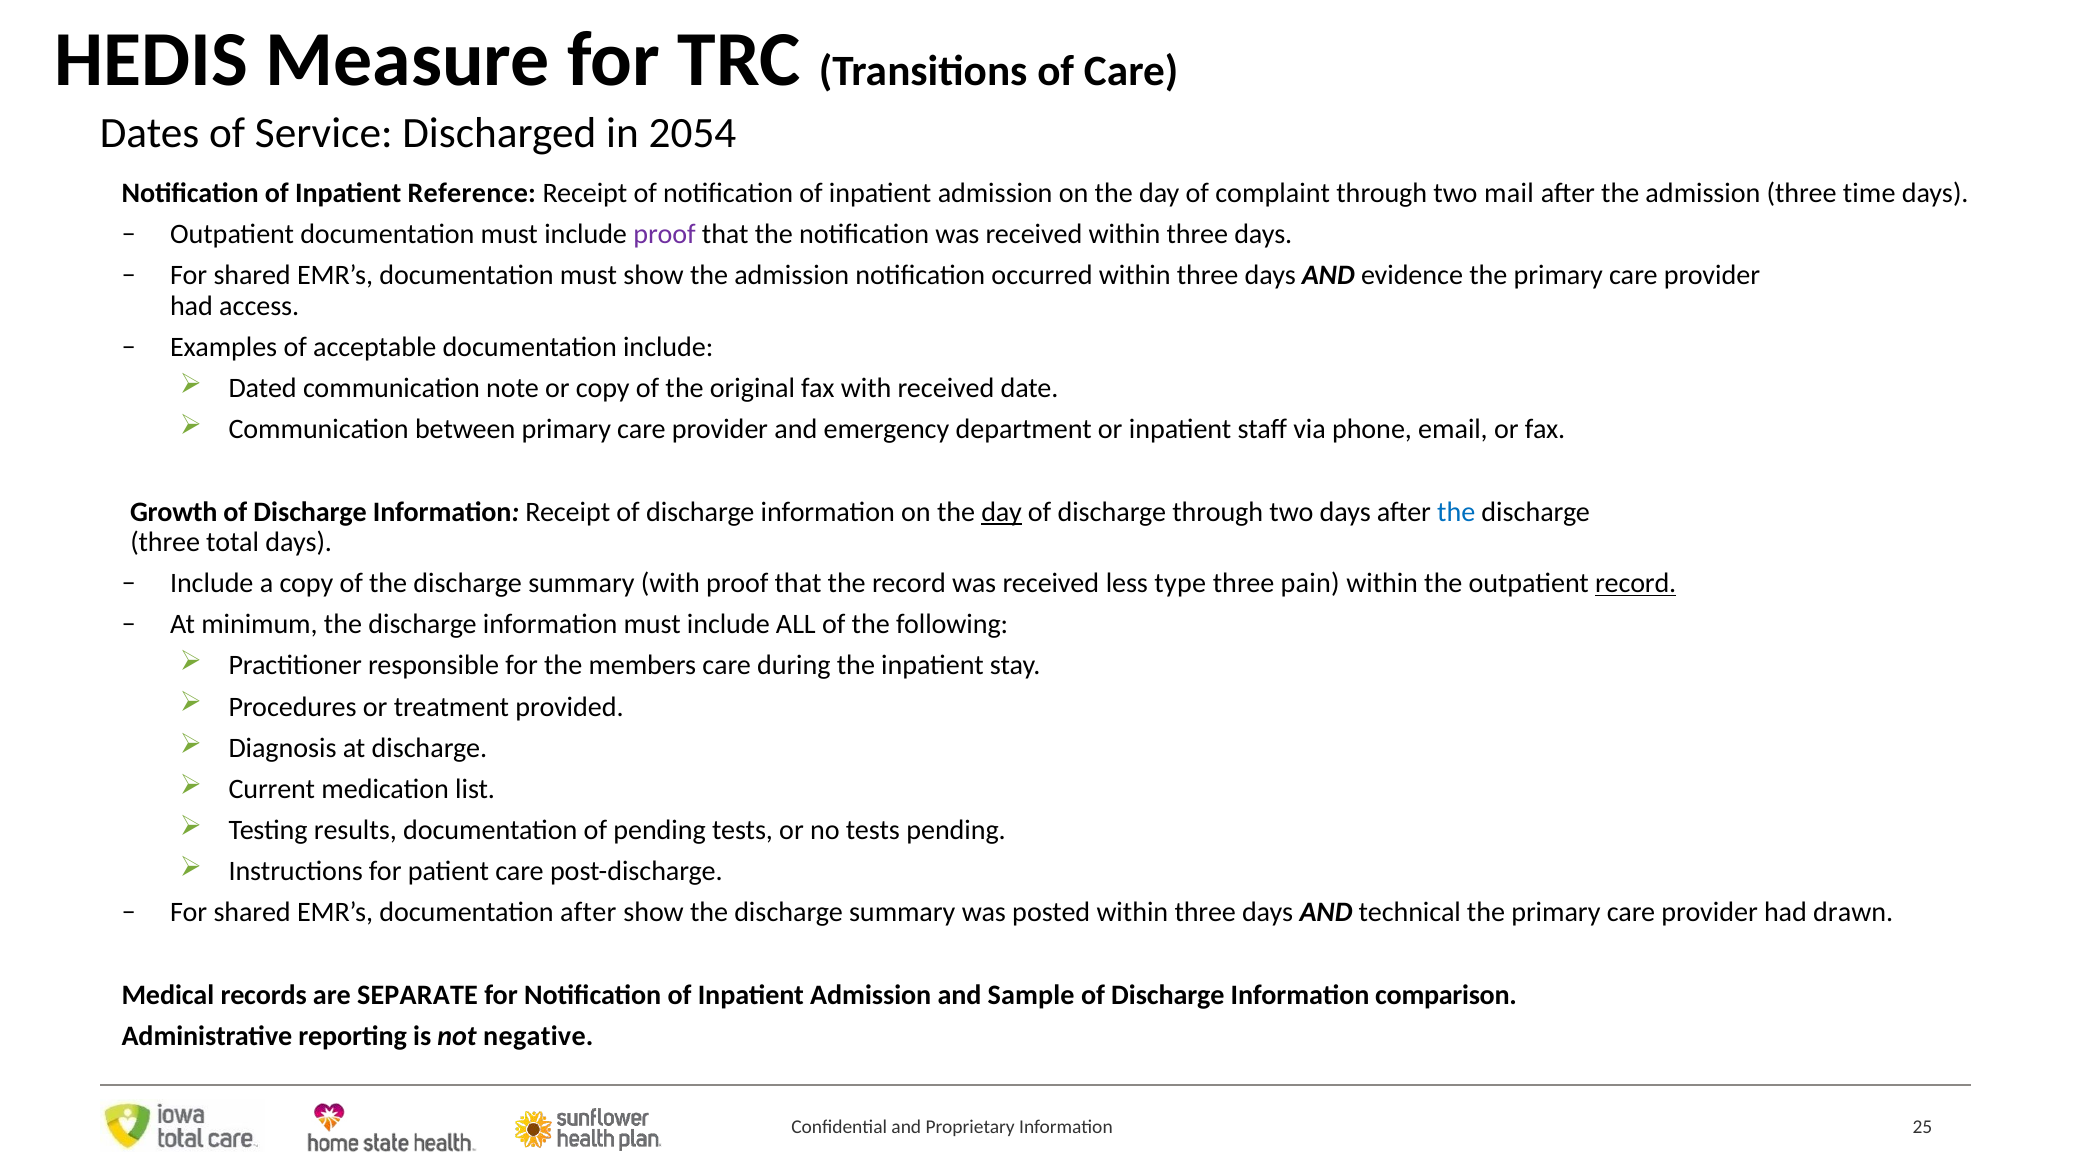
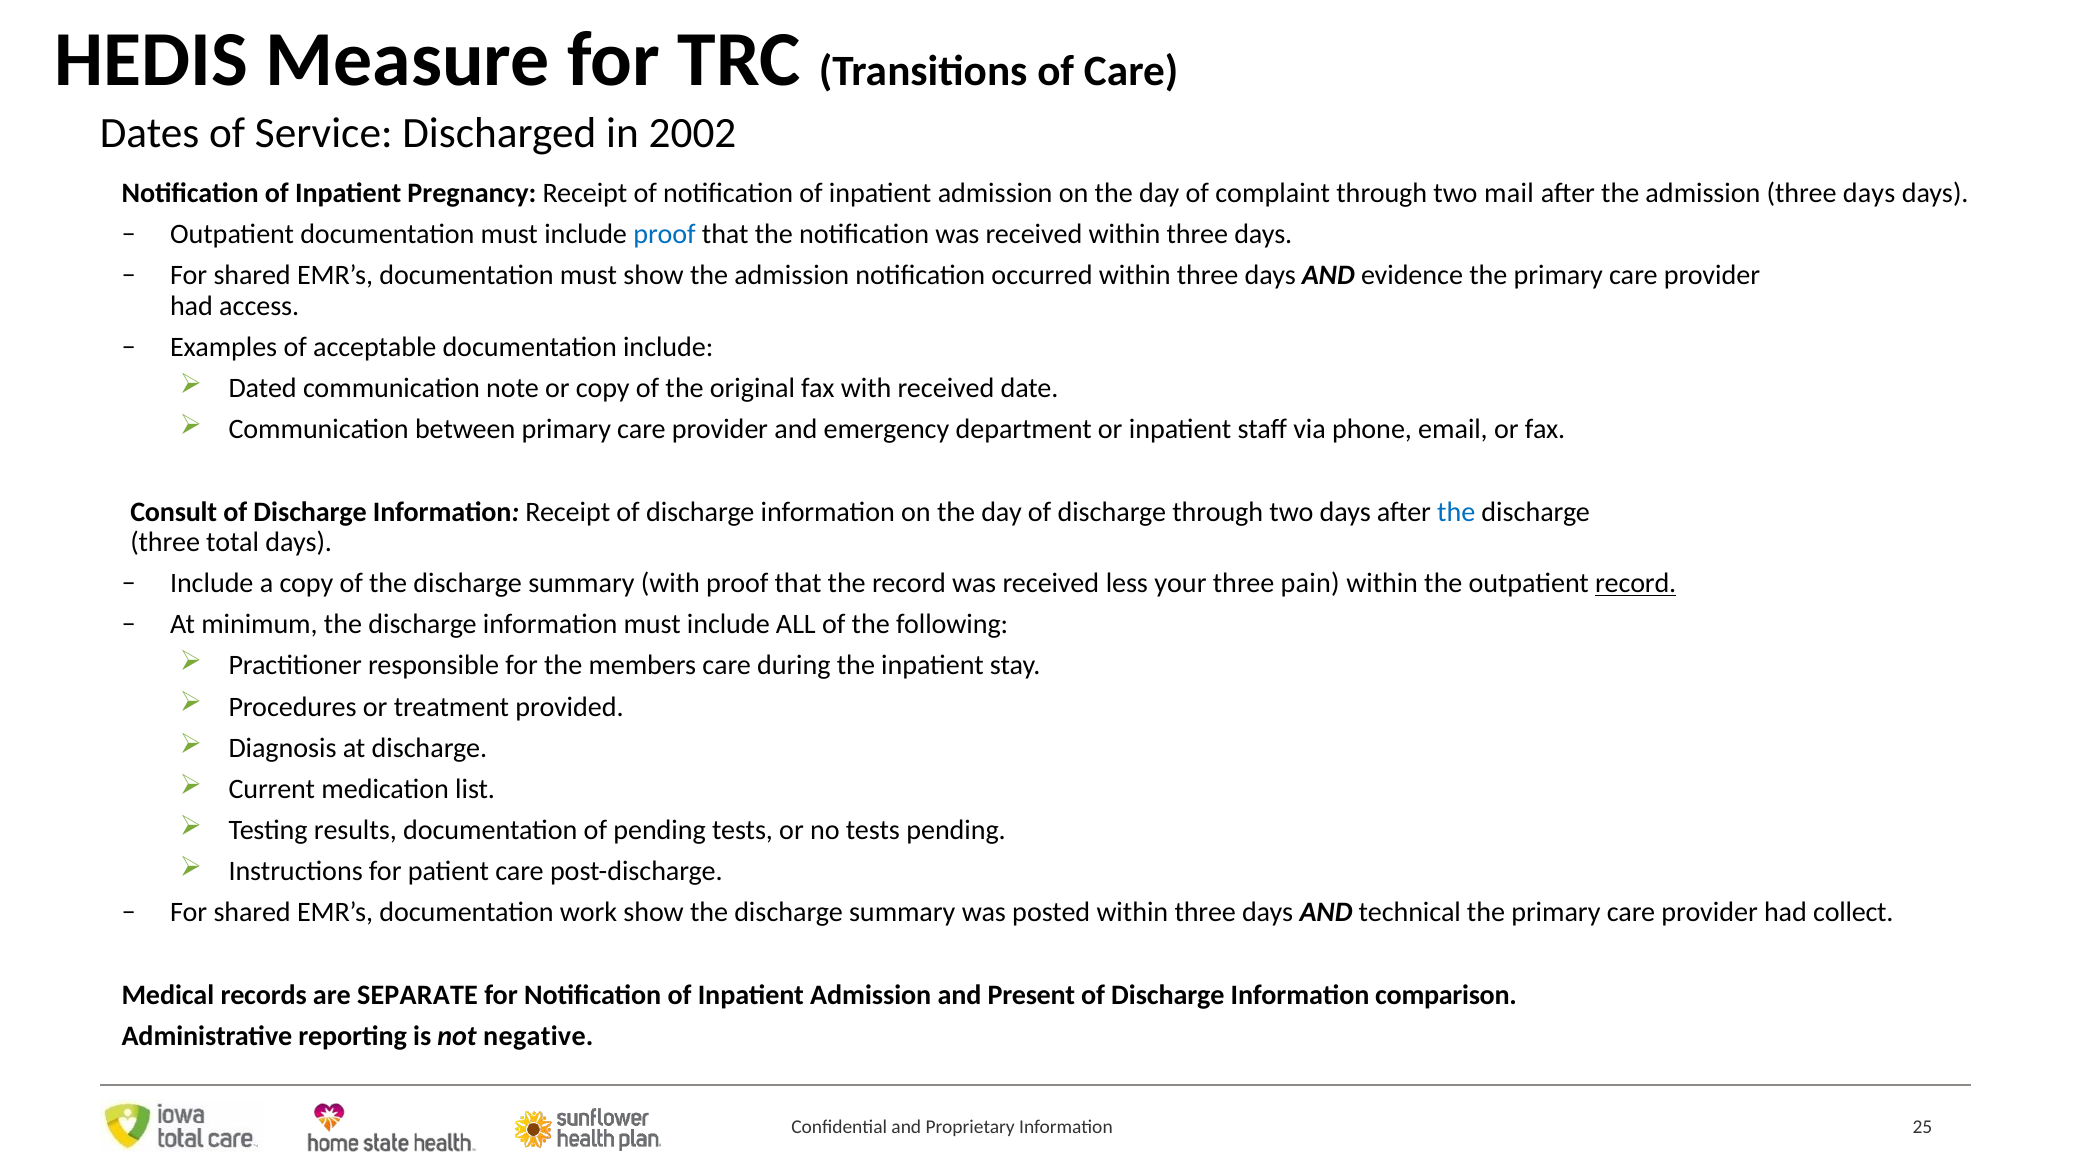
2054: 2054 -> 2002 (693, 133)
Reference: Reference -> Pregnancy (472, 193)
admission three time: time -> days (1869, 193)
proof colour: purple -> blue (665, 235)
Growth: Growth -> Consult (174, 512)
day underline: present -> none (1002, 512)
type: type -> your (1180, 583)
documentation after: after -> work (588, 913)
drawn: drawn -> collect (1853, 913)
Sample: Sample -> Present (1031, 995)
